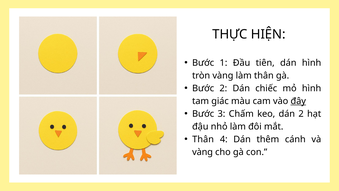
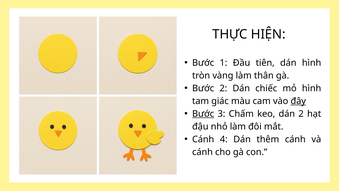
Bước underline: none -> present (203, 114)
Thân: Thân -> Cánh (203, 139)
vàng: vàng -> cánh (202, 152)
